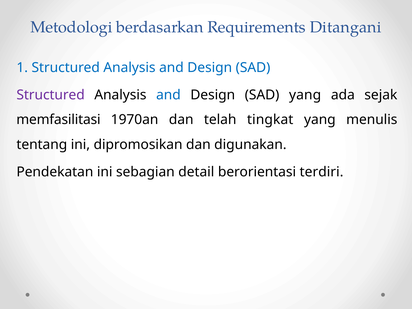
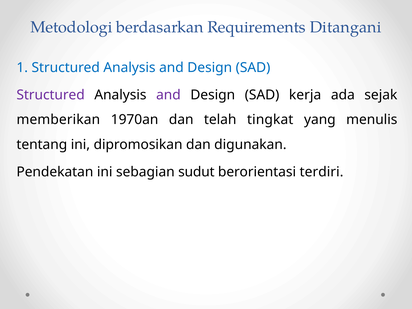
and colour: blue -> purple (168, 95)
SAD yang: yang -> kerja (305, 95)
memfasilitasi: memfasilitasi -> memberikan (58, 120)
detail: detail -> sudut (196, 172)
